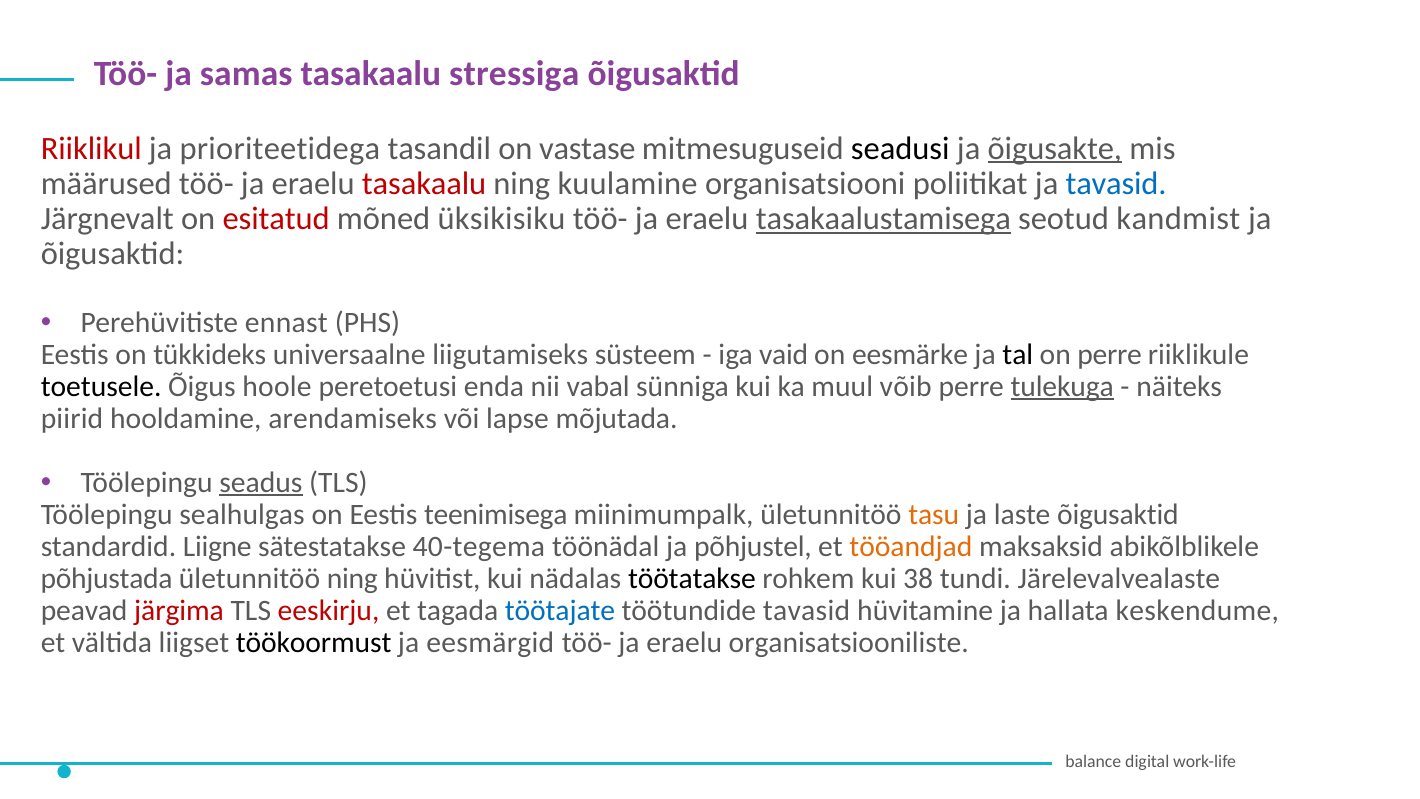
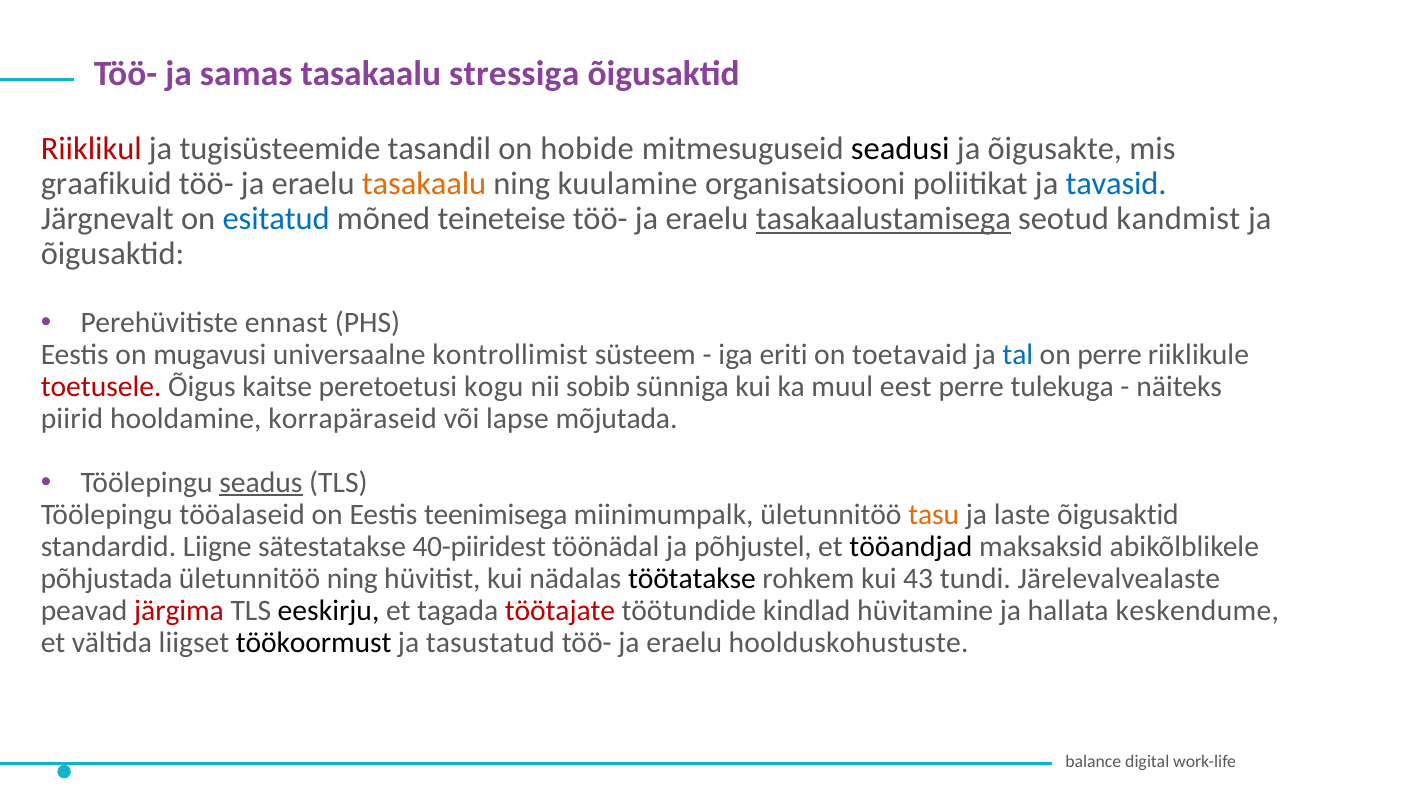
prioriteetidega: prioriteetidega -> tugisüsteemide (280, 148)
vastase: vastase -> hobide (587, 148)
õigusakte underline: present -> none (1055, 148)
määrused: määrused -> graafikuid (106, 184)
tasakaalu colour: red -> orange (424, 184)
esitatud colour: red -> blue (276, 219)
üksikisiku: üksikisiku -> teineteise (502, 219)
tükkideks: tükkideks -> mugavusi (210, 354)
liigutamiseks: liigutamiseks -> kontrollimist (510, 354)
vaid: vaid -> eriti (784, 354)
eesmärke: eesmärke -> toetavaid (910, 354)
tal colour: black -> blue (1018, 354)
toetusele colour: black -> red (101, 386)
hoole: hoole -> kaitse (277, 386)
enda: enda -> kogu (494, 386)
vabal: vabal -> sobib (598, 386)
võib: võib -> eest (906, 386)
tulekuga underline: present -> none (1062, 386)
arendamiseks: arendamiseks -> korrapäraseid (353, 418)
sealhulgas: sealhulgas -> tööalaseid (242, 514)
40-tegema: 40-tegema -> 40-piiridest (479, 546)
tööandjad colour: orange -> black (911, 546)
38: 38 -> 43 (918, 578)
eeskirju colour: red -> black (329, 610)
töötajate colour: blue -> red (560, 610)
töötundide tavasid: tavasid -> kindlad (807, 610)
eesmärgid: eesmärgid -> tasustatud (490, 642)
organisatsiooniliste: organisatsiooniliste -> hoolduskohustuste (849, 642)
